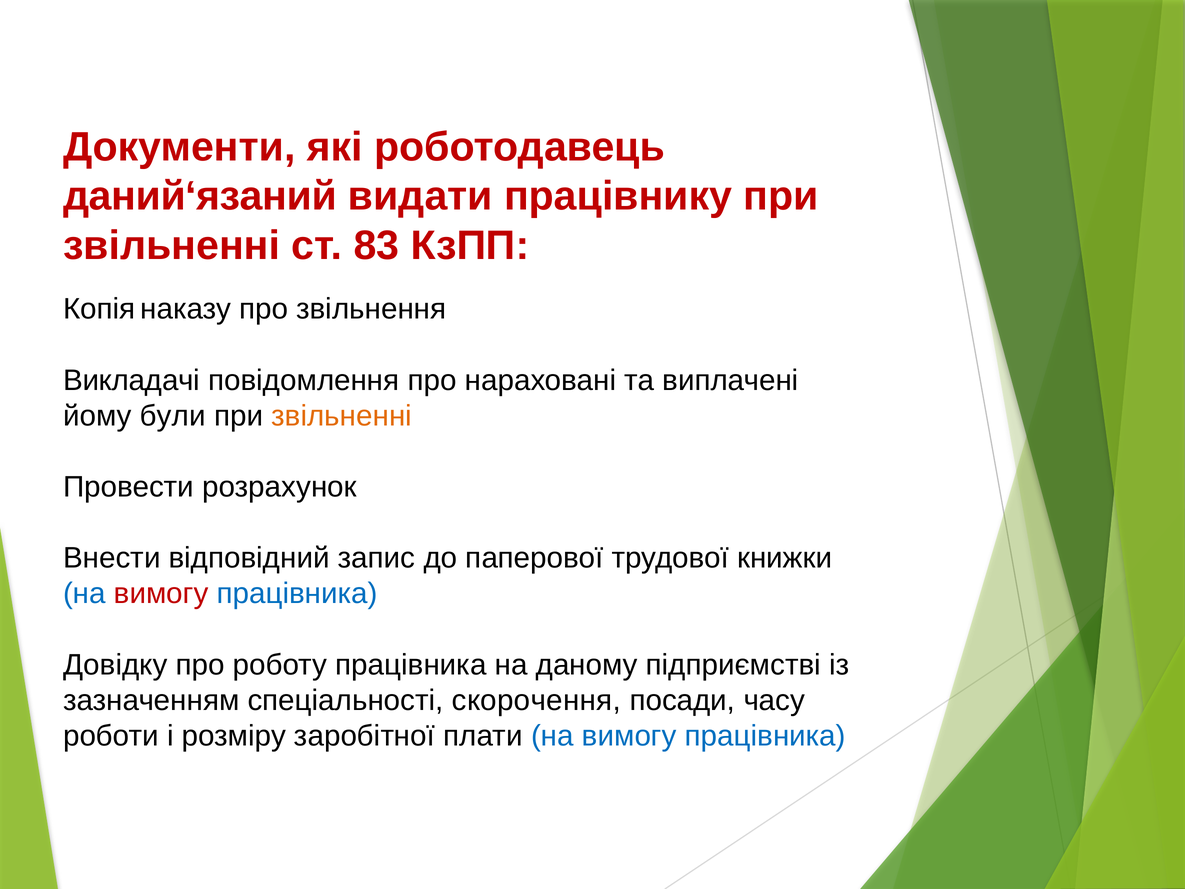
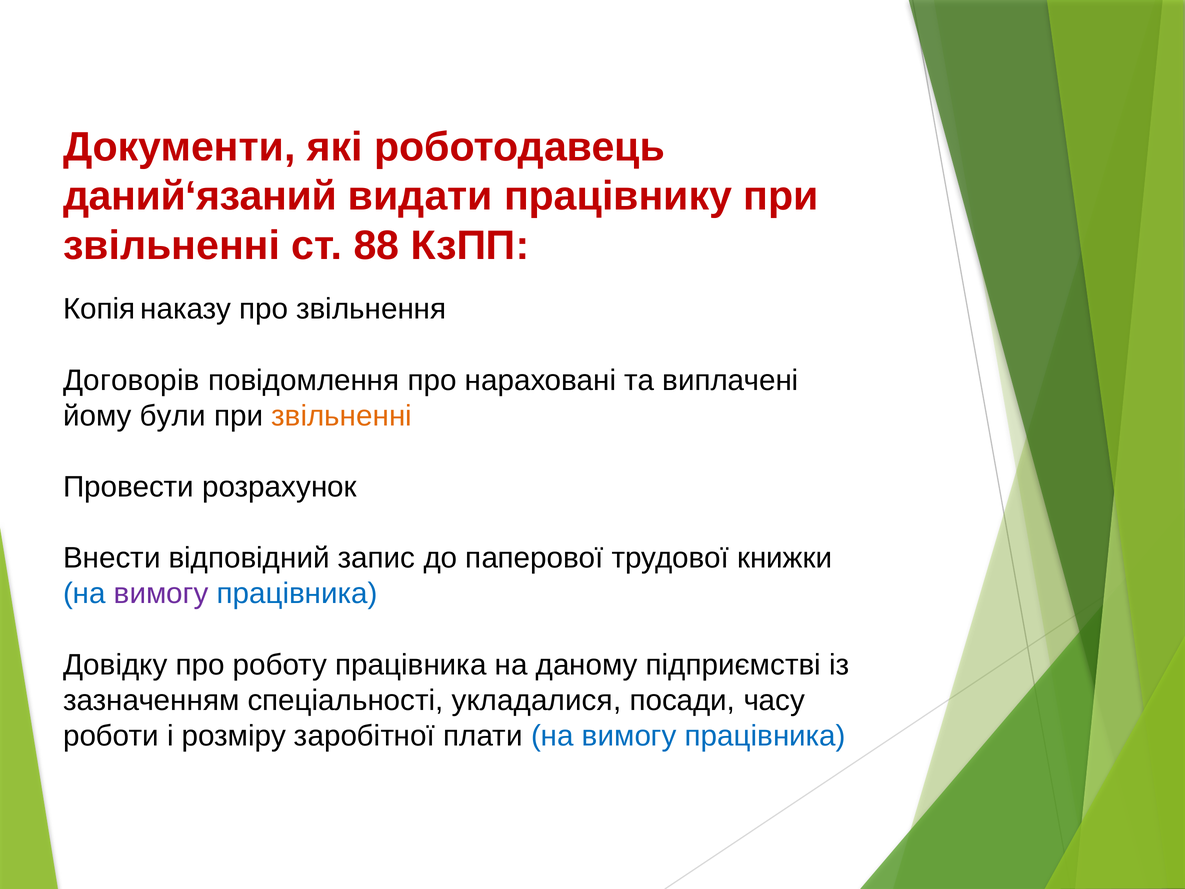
83: 83 -> 88 (376, 246)
Викладачі: Викладачі -> Договорів (131, 380)
вимогу colour: red -> purple (161, 593)
скорочення: скорочення -> укладалися (537, 700)
